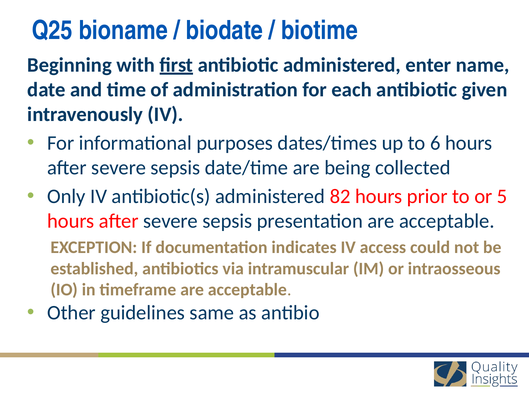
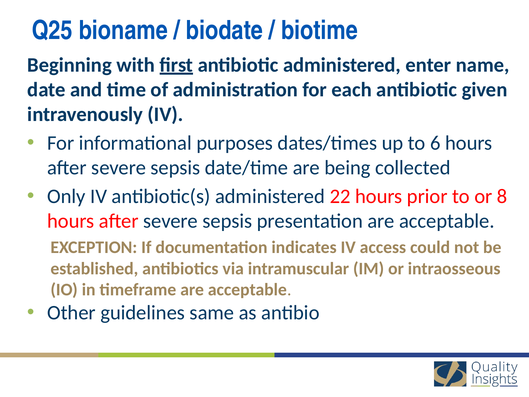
82: 82 -> 22 (340, 196)
5: 5 -> 8 (502, 196)
